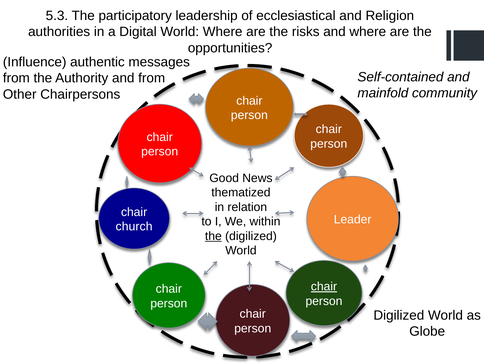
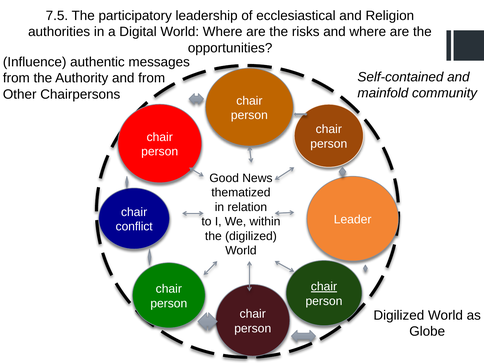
5.3: 5.3 -> 7.5 (57, 16)
church: church -> conflict (134, 227)
the underline: present -> none (213, 236)
